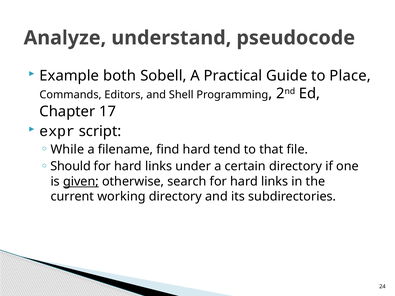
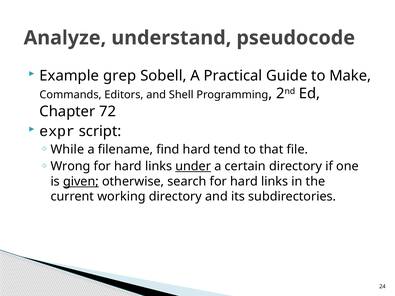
both: both -> grep (120, 76)
Place: Place -> Make (350, 76)
17: 17 -> 72 (108, 111)
Should: Should -> Wrong (70, 166)
under underline: none -> present (193, 166)
